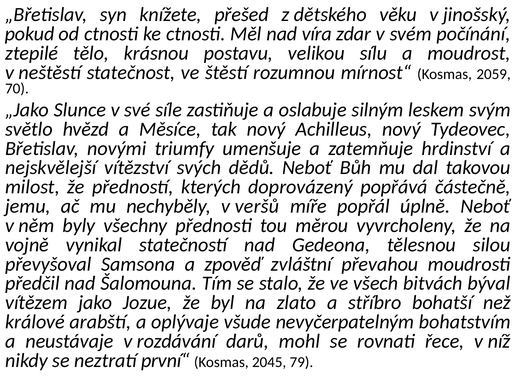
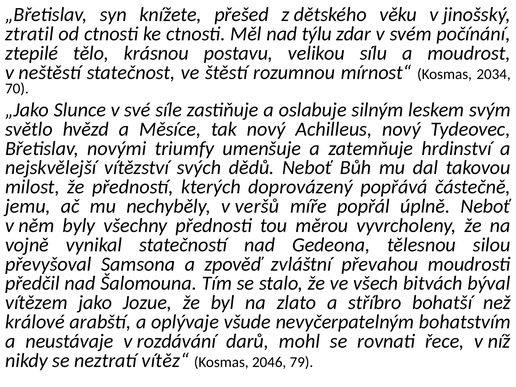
pokud: pokud -> ztratil (29, 34)
víra: víra -> týlu (317, 34)
2059: 2059 -> 2034 (494, 74)
první“: první“ -> vítěz“ (165, 360)
2045: 2045 -> 2046 (269, 362)
